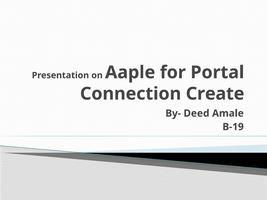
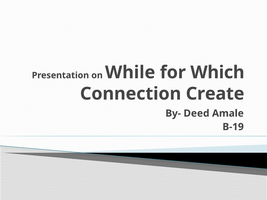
Aaple: Aaple -> While (130, 72)
Portal: Portal -> Which (217, 72)
